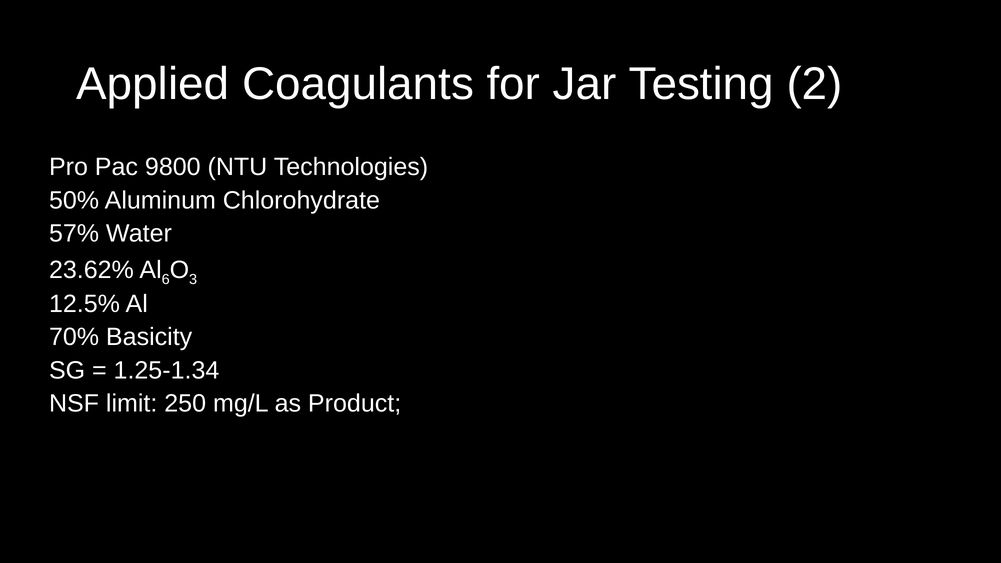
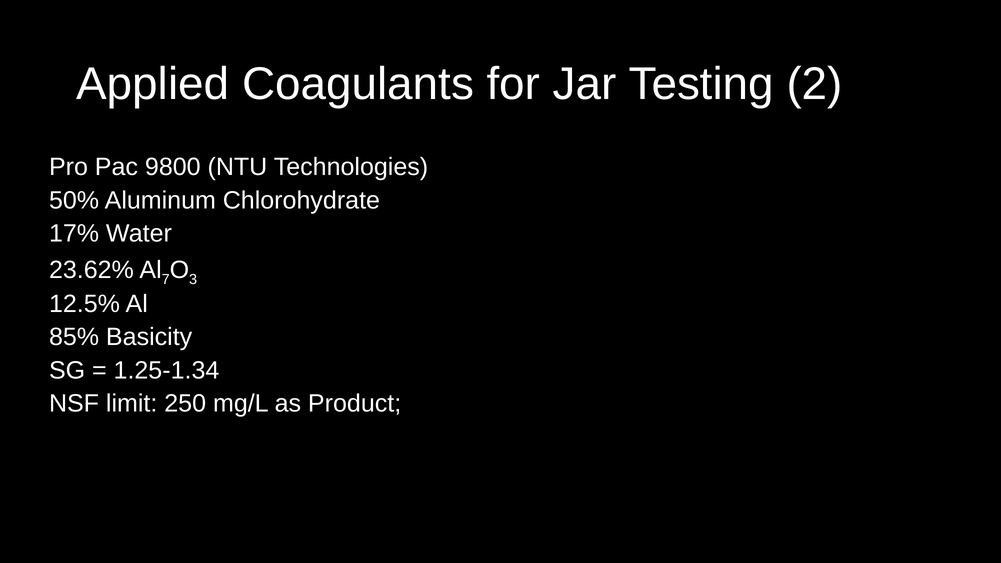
57%: 57% -> 17% (74, 234)
6: 6 -> 7 (166, 280)
70%: 70% -> 85% (74, 337)
